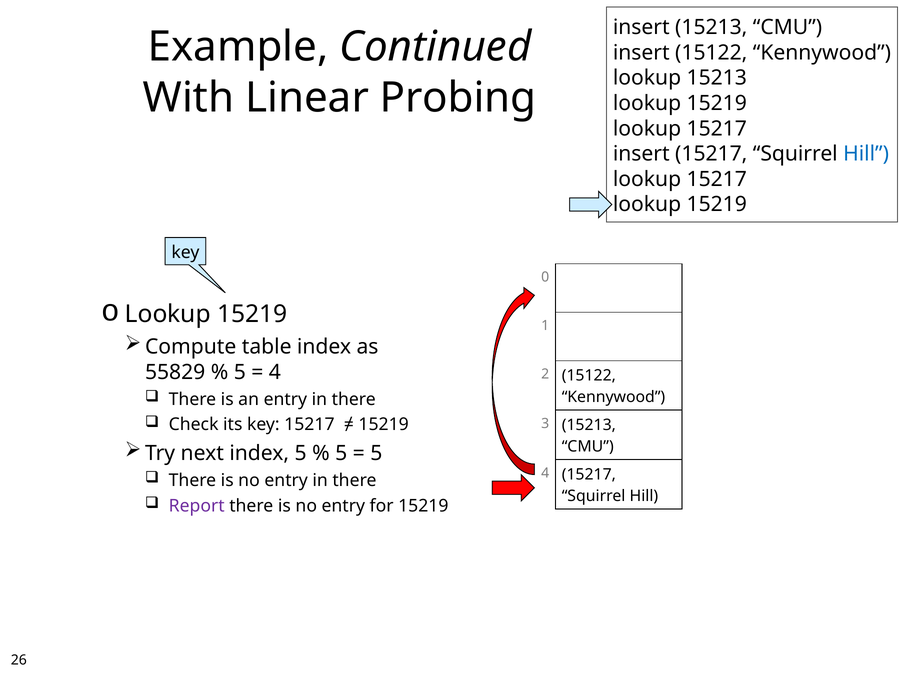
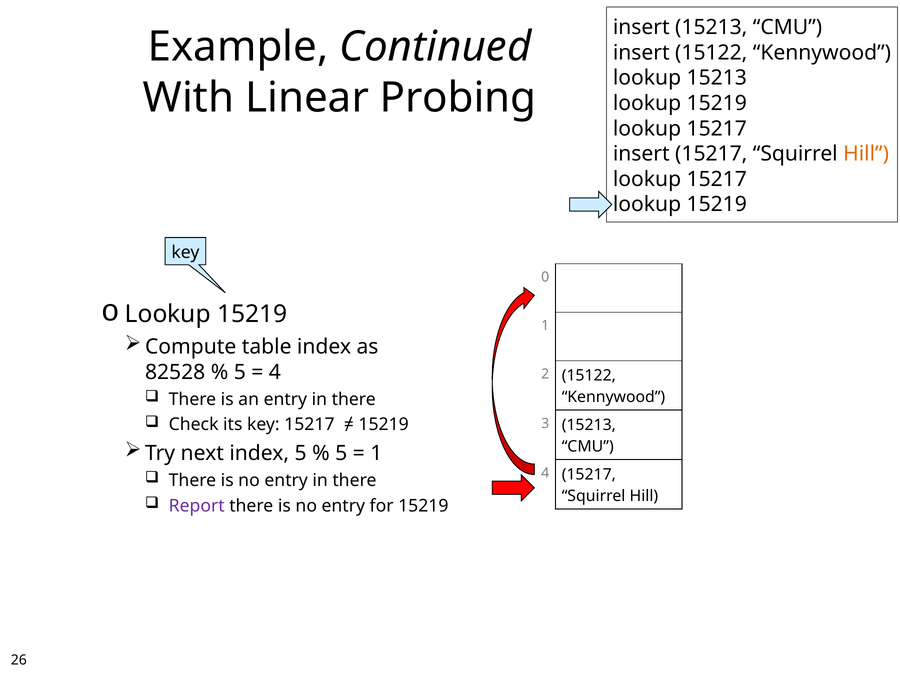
Hill colour: blue -> orange (866, 154)
55829: 55829 -> 82528 (175, 372)
5: 5 -> 1 (376, 453)
